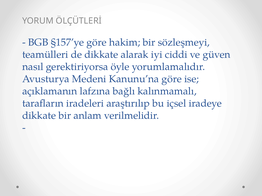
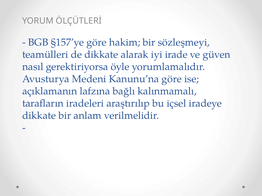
ciddi: ciddi -> irade (176, 55)
